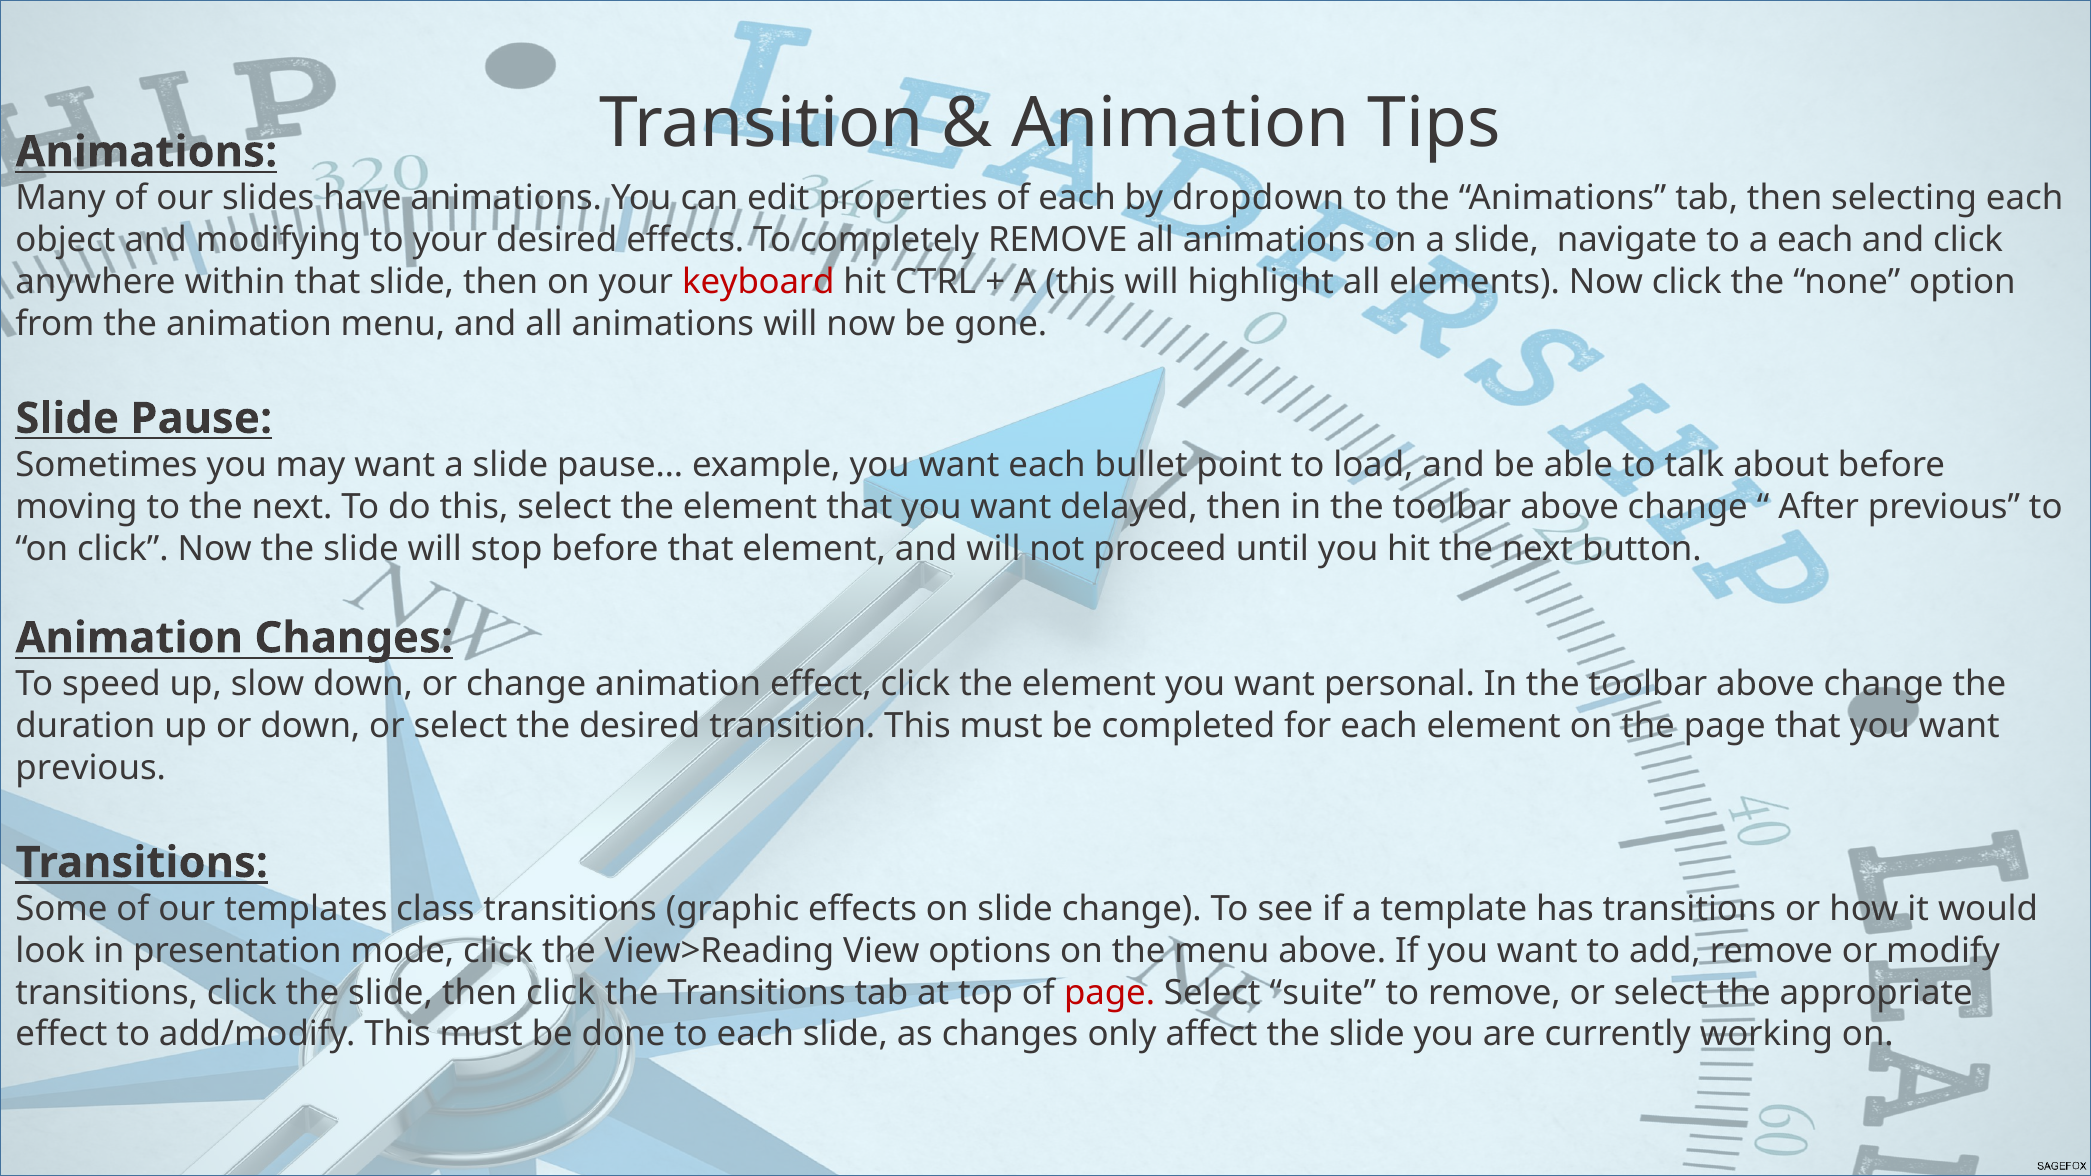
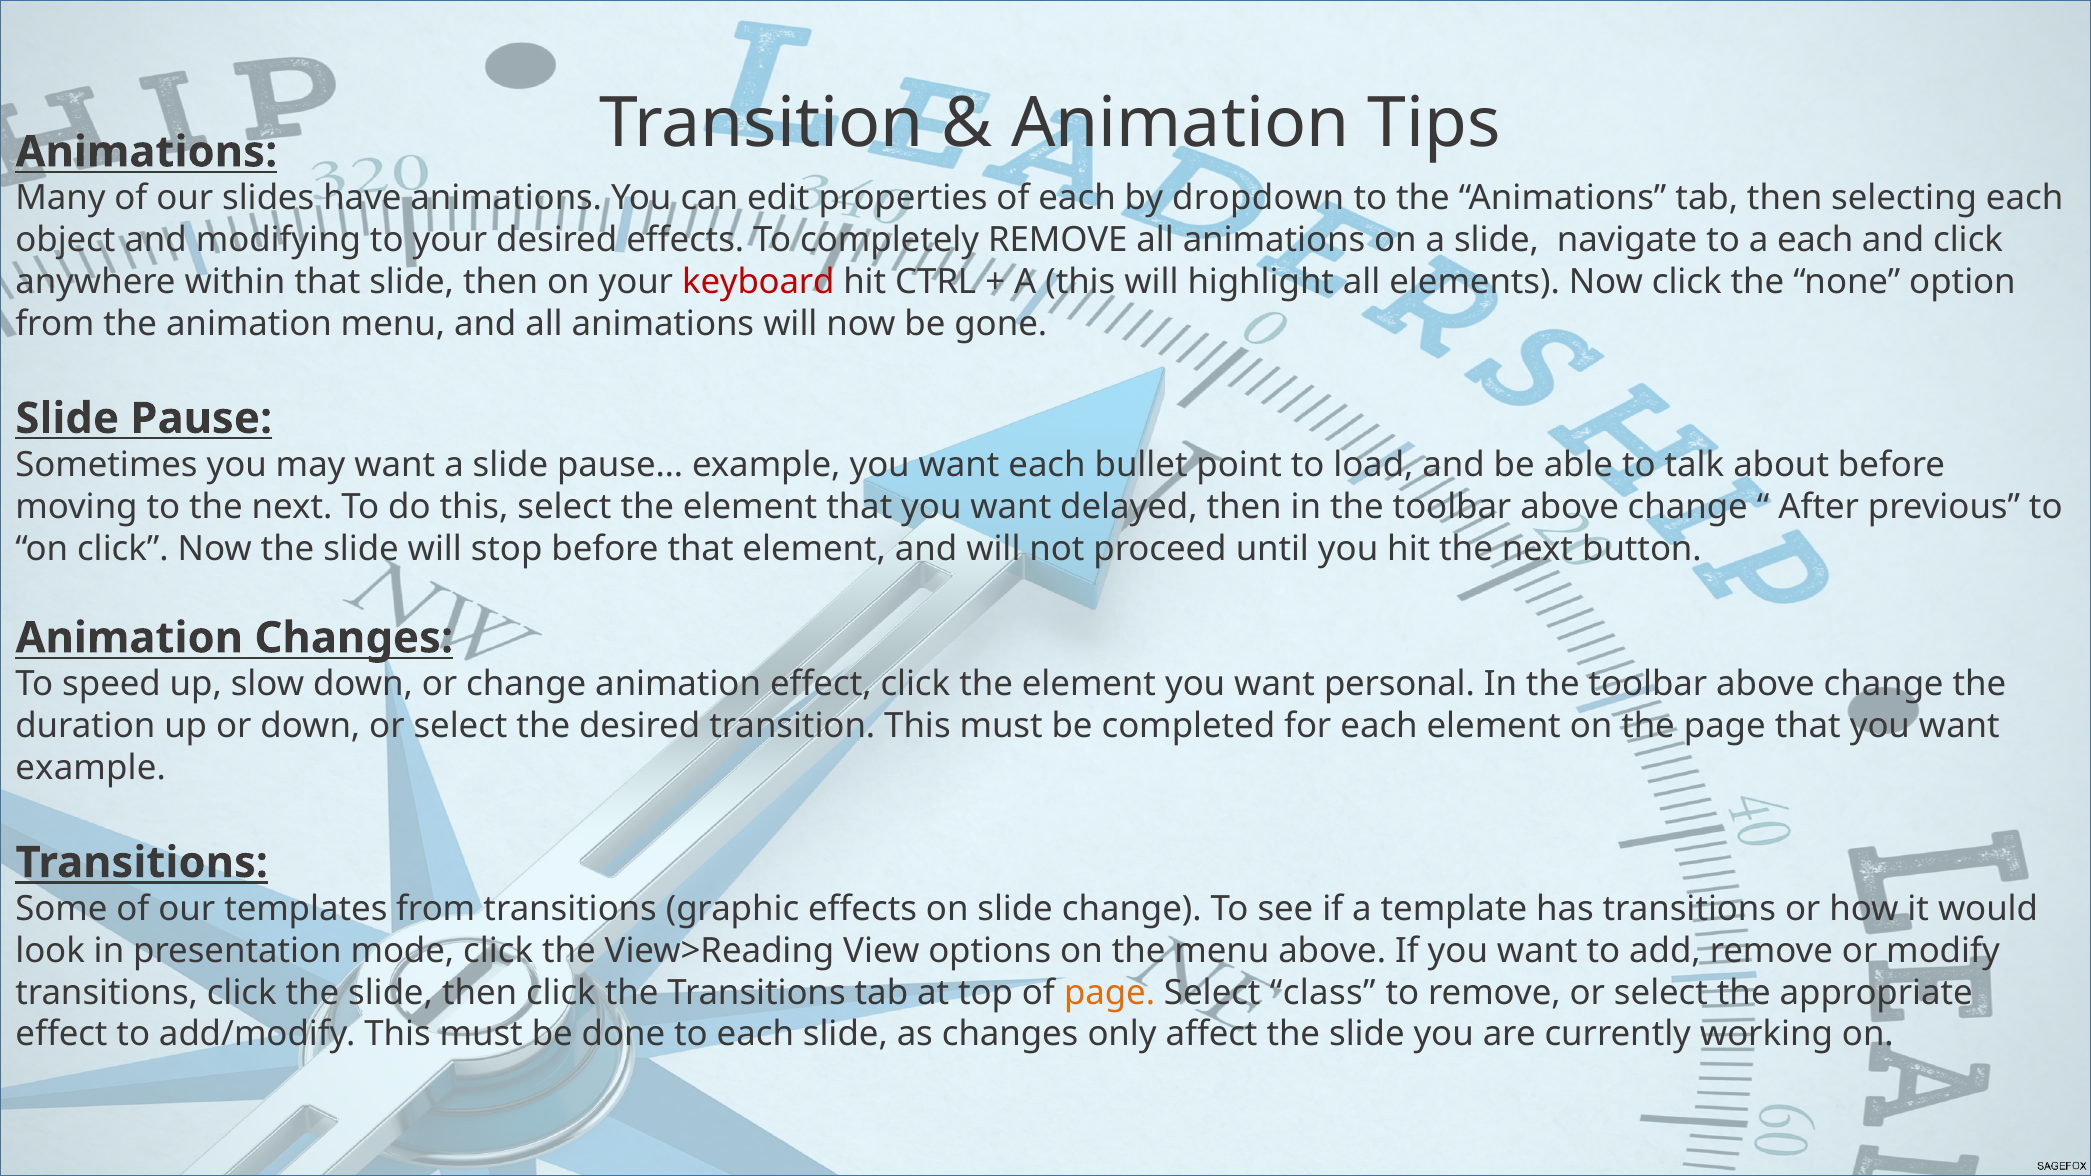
previous: previous -> example (91, 768)
templates class: class -> from (436, 909)
page colour: red -> orange (1110, 993)
suite: suite -> class (1323, 993)
